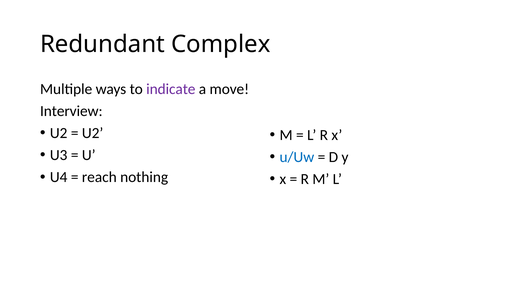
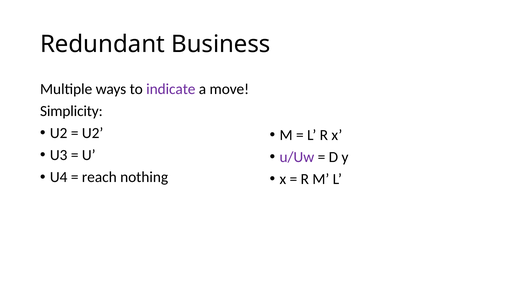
Complex: Complex -> Business (221, 44)
Interview: Interview -> Simplicity (71, 111)
u/Uw colour: blue -> purple (297, 157)
